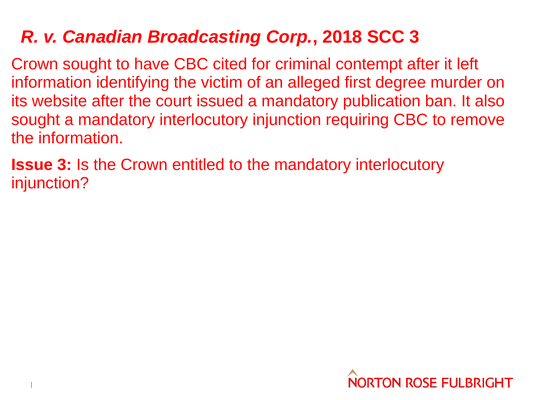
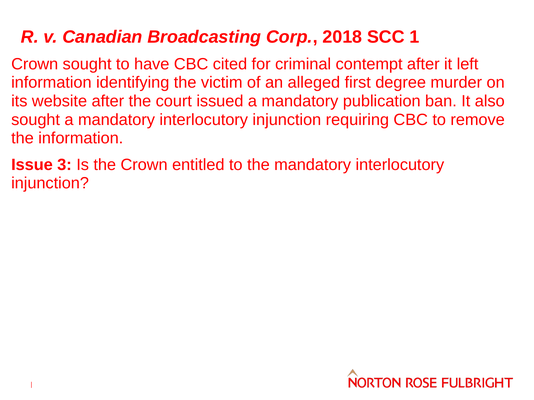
SCC 3: 3 -> 1 (415, 37)
